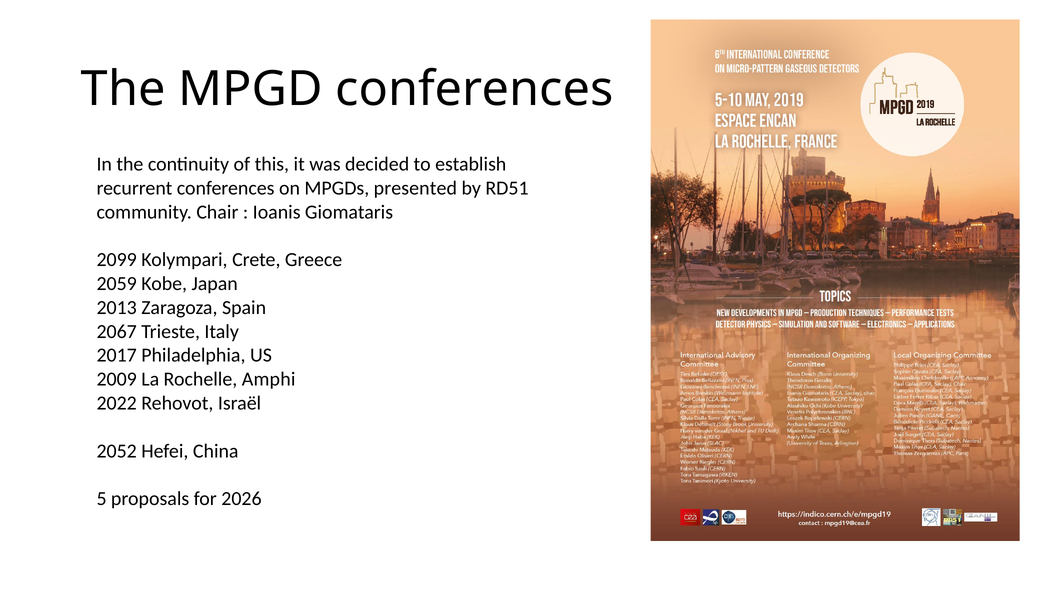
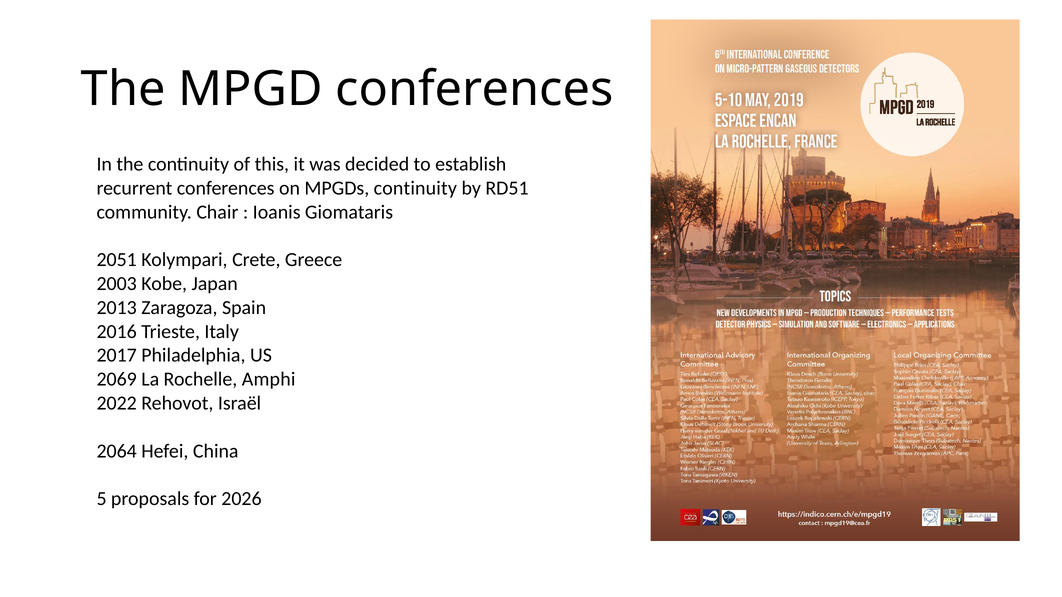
MPGDs presented: presented -> continuity (415, 188)
2099: 2099 -> 2051 (117, 260)
2059: 2059 -> 2003 (117, 284)
2067: 2067 -> 2016 (117, 332)
2009: 2009 -> 2069 (117, 380)
2052: 2052 -> 2064 (117, 451)
